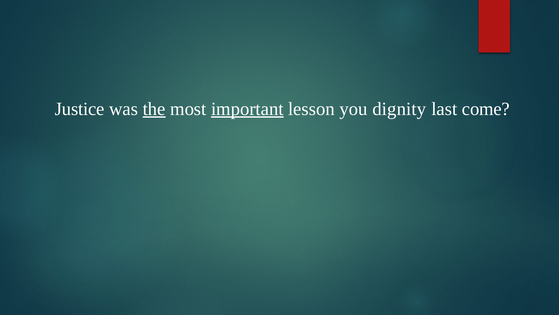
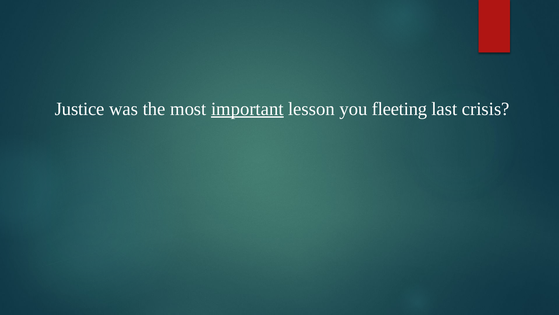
the underline: present -> none (154, 109)
dignity: dignity -> fleeting (399, 109)
come: come -> crisis (486, 109)
